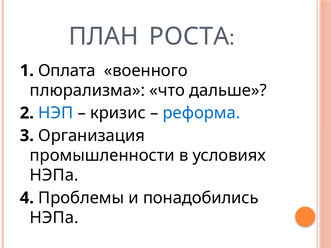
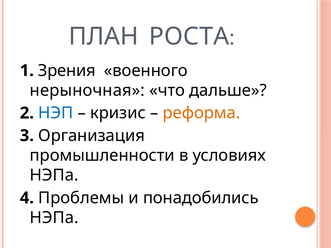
Оплата: Оплата -> Зрения (67, 71)
плюрализма: плюрализма -> нерыночная (87, 91)
реформа colour: blue -> orange (201, 113)
